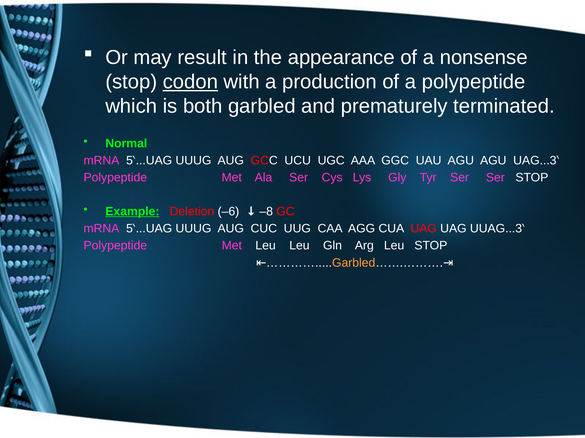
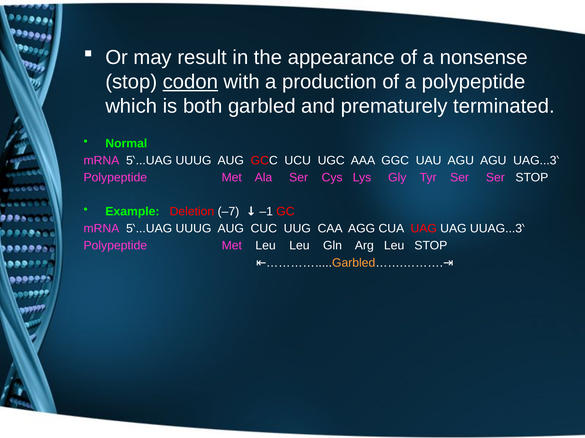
Example underline: present -> none (132, 212)
–6: –6 -> –7 (228, 212)
–8: –8 -> –1 (266, 212)
